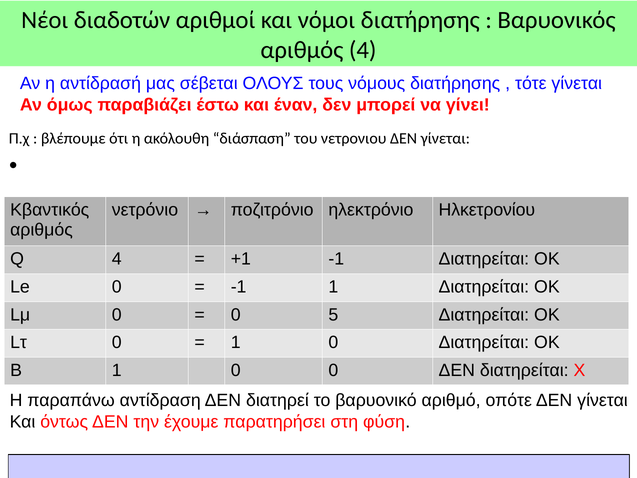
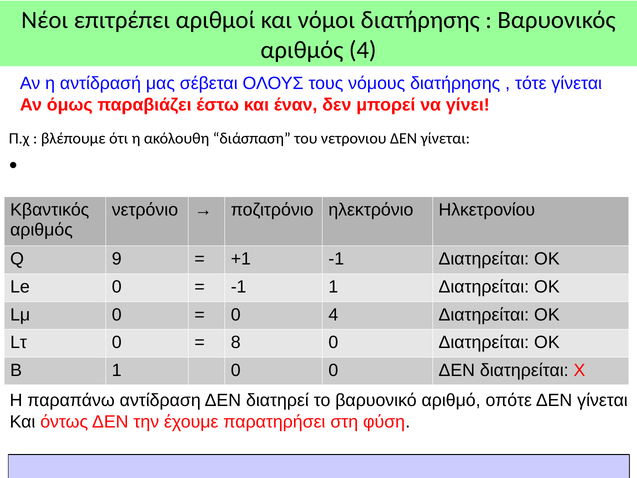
διαδοτών: διαδοτών -> επιτρέπει (122, 20)
Q 4: 4 -> 9 (117, 259)
0 5: 5 -> 4 (333, 315)
1: 1 -> 8 (236, 342)
